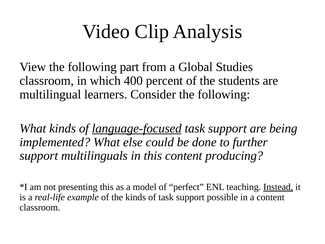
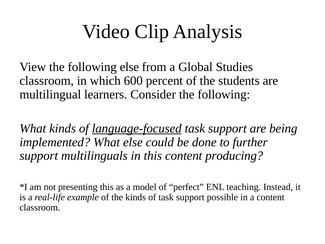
following part: part -> else (129, 67)
400: 400 -> 600 (133, 81)
Instead underline: present -> none (278, 187)
